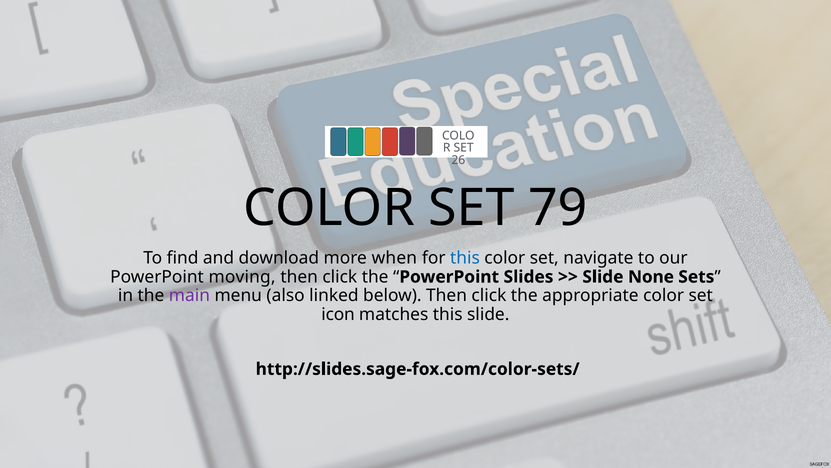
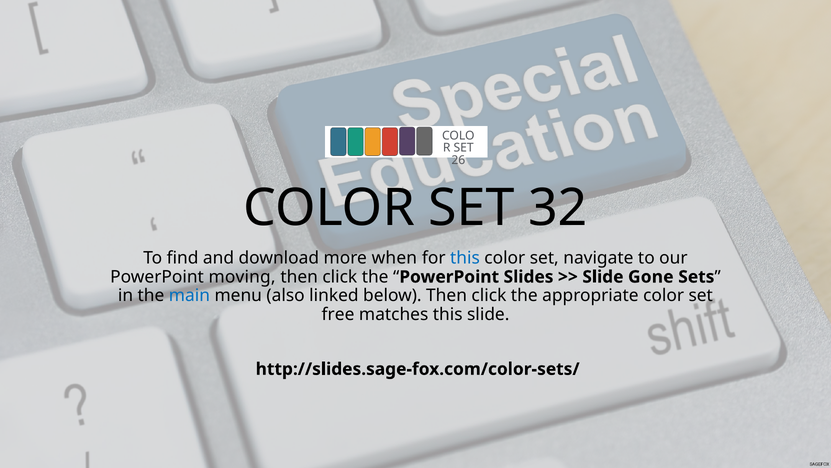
79: 79 -> 32 (558, 208)
None: None -> Gone (651, 277)
main colour: purple -> blue (189, 295)
icon: icon -> free (338, 314)
